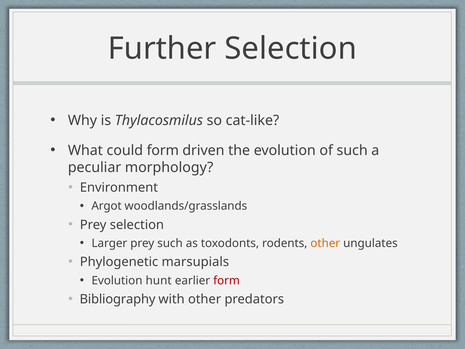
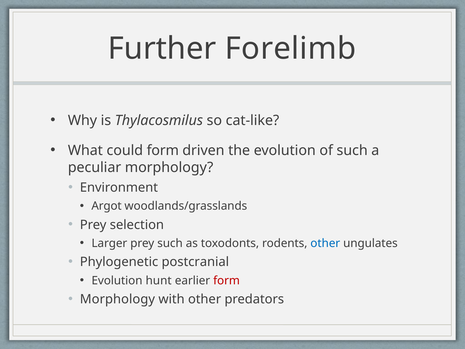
Further Selection: Selection -> Forelimb (291, 49)
other colour: orange -> blue (325, 243)
marsupials: marsupials -> postcranial (195, 262)
Bibliography: Bibliography -> Morphology (117, 299)
